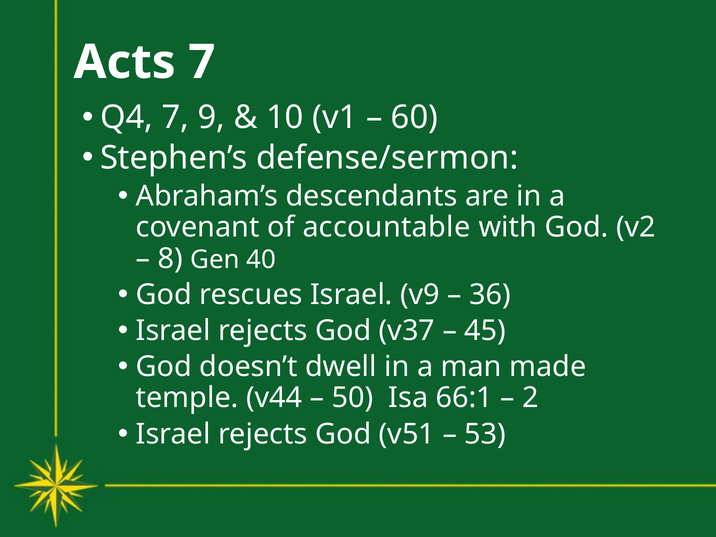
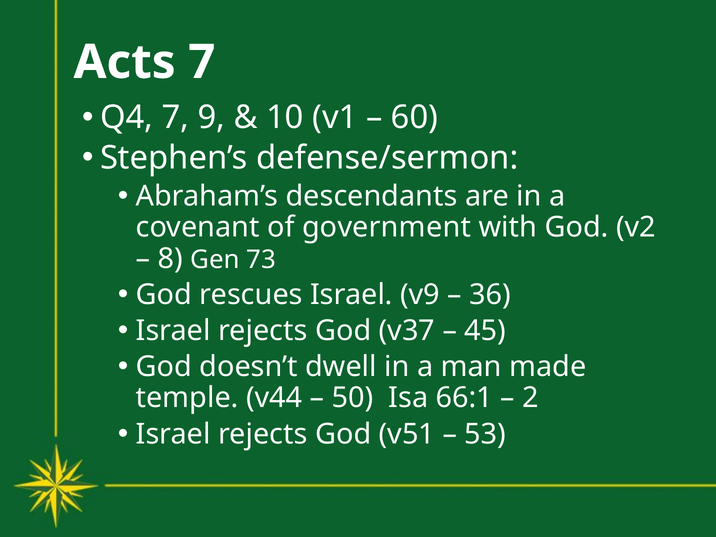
accountable: accountable -> government (387, 227)
40: 40 -> 73 (261, 259)
